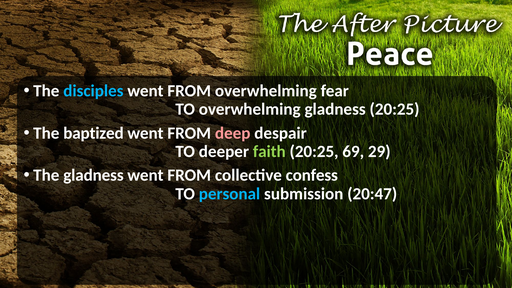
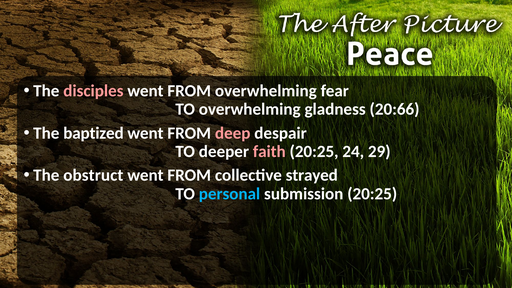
disciples colour: light blue -> pink (93, 91)
gladness 20:25: 20:25 -> 20:66 (395, 109)
faith colour: light green -> pink (269, 152)
69: 69 -> 24 (353, 152)
The gladness: gladness -> obstruct (93, 175)
confess: confess -> strayed (312, 175)
submission 20:47: 20:47 -> 20:25 (372, 194)
